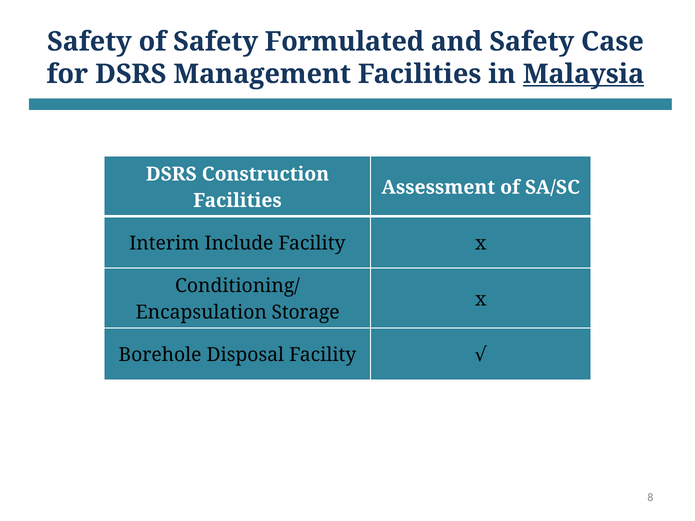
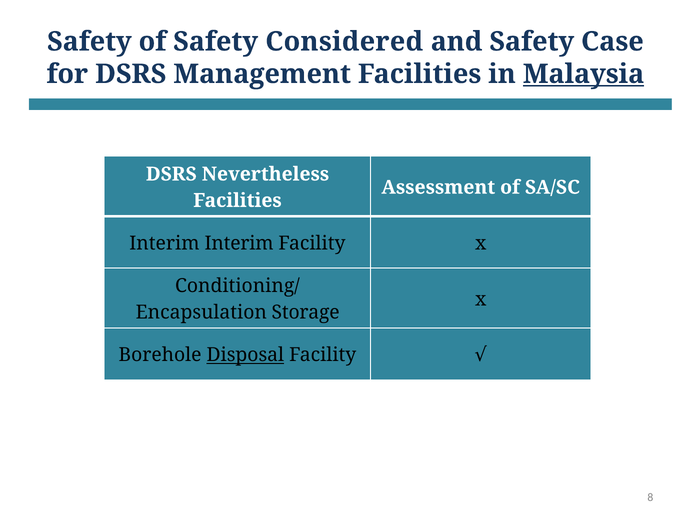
Formulated: Formulated -> Considered (344, 42)
Construction: Construction -> Nevertheless (265, 174)
Interim Include: Include -> Interim (239, 243)
Disposal underline: none -> present (245, 355)
